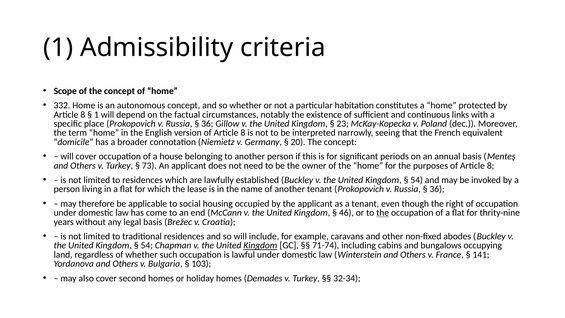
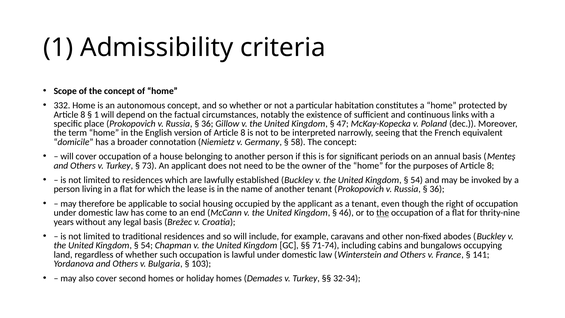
23: 23 -> 47 (343, 124)
20: 20 -> 58 (298, 142)
Kingdom underline: present -> none (260, 245)
